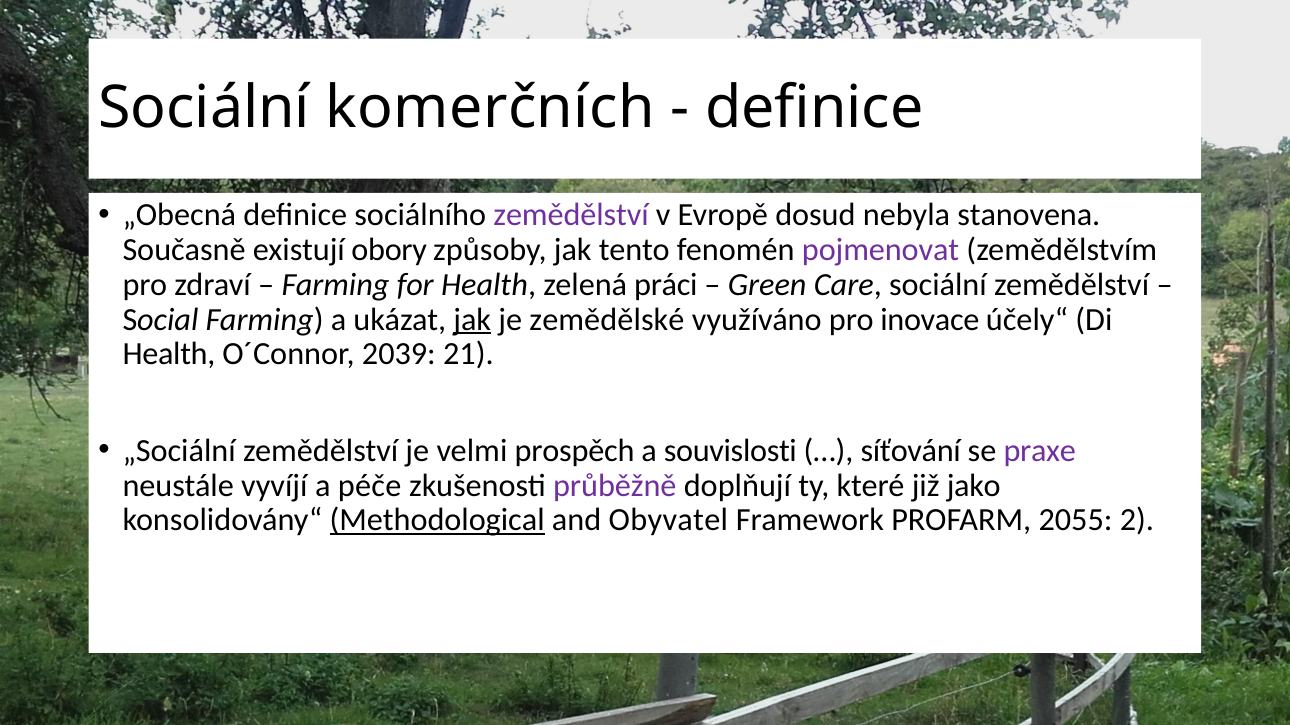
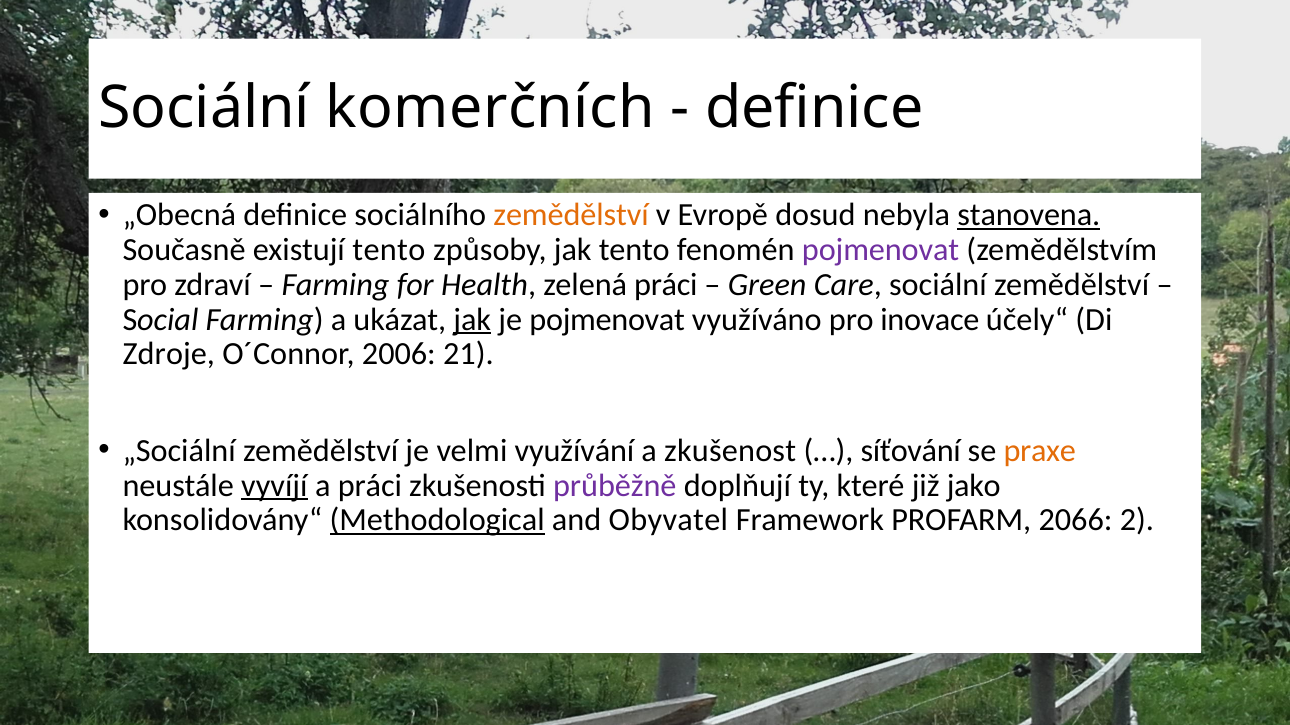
zemědělství colour: purple -> orange (571, 215)
stanovena underline: none -> present (1029, 215)
existují obory: obory -> tento (389, 250)
je zemědělské: zemědělské -> pojmenovat (607, 320)
Health: Health -> Zdroje (169, 354)
2039: 2039 -> 2006 (399, 354)
prospěch: prospěch -> využívání (575, 451)
souvislosti: souvislosti -> zkušenost (730, 451)
praxe colour: purple -> orange (1040, 451)
vyvíjí underline: none -> present (274, 486)
a péče: péče -> práci (370, 486)
2055: 2055 -> 2066 (1076, 521)
